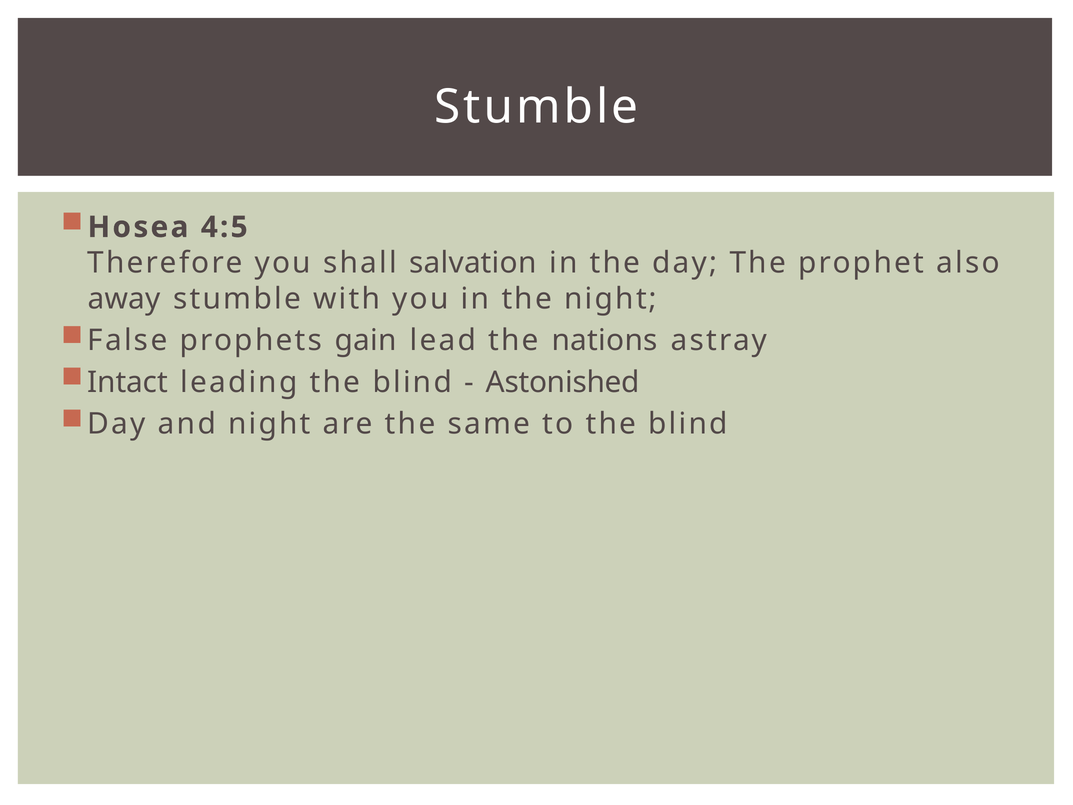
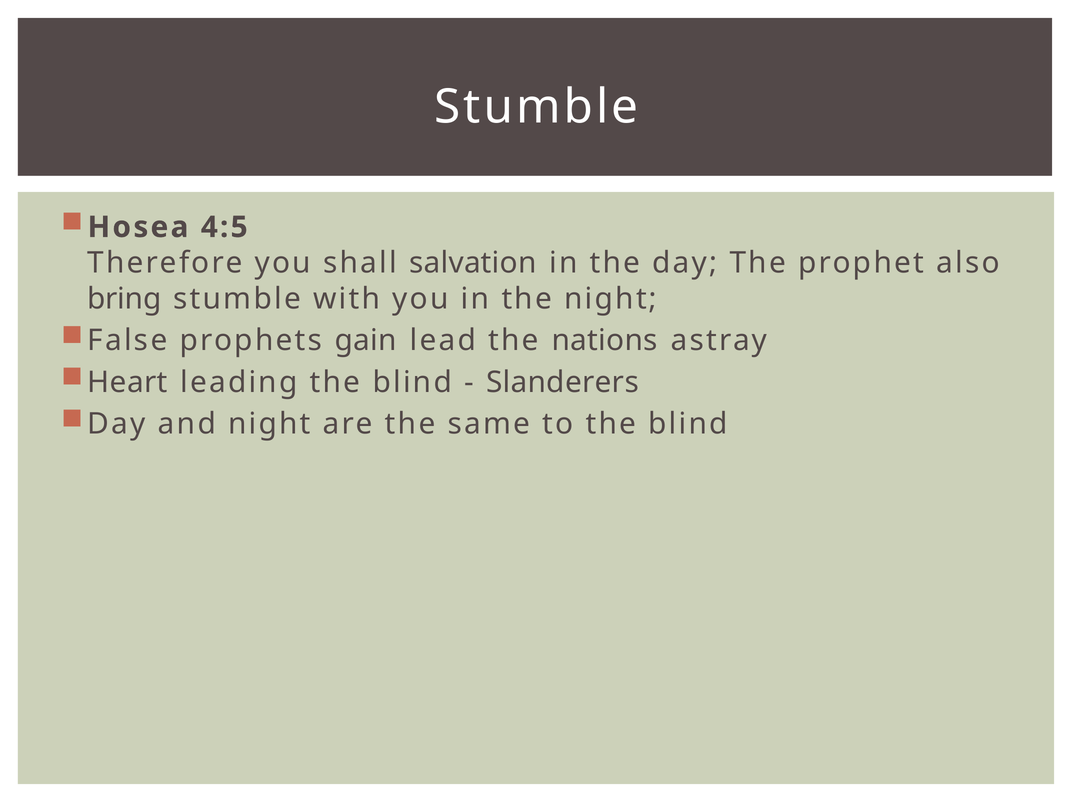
away: away -> bring (124, 299)
Intact: Intact -> Heart (127, 382)
Astonished: Astonished -> Slanderers (562, 382)
